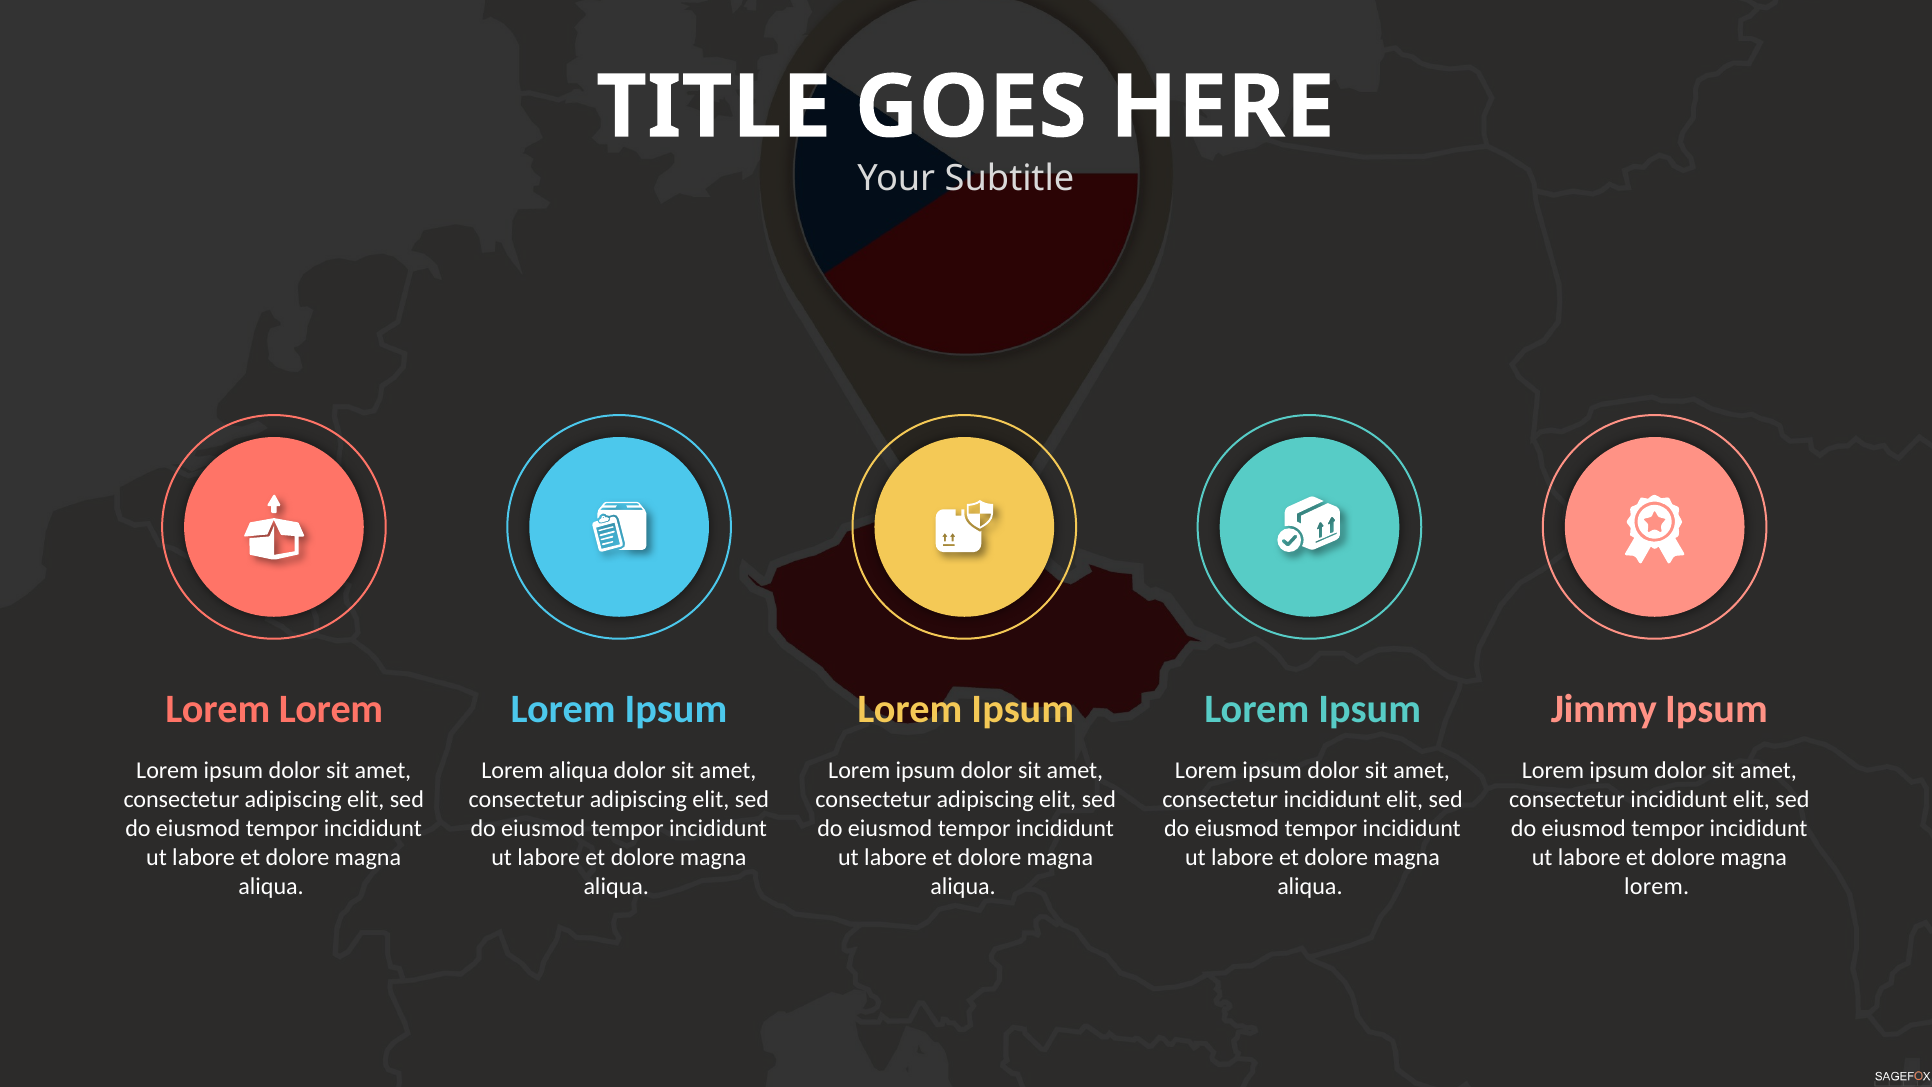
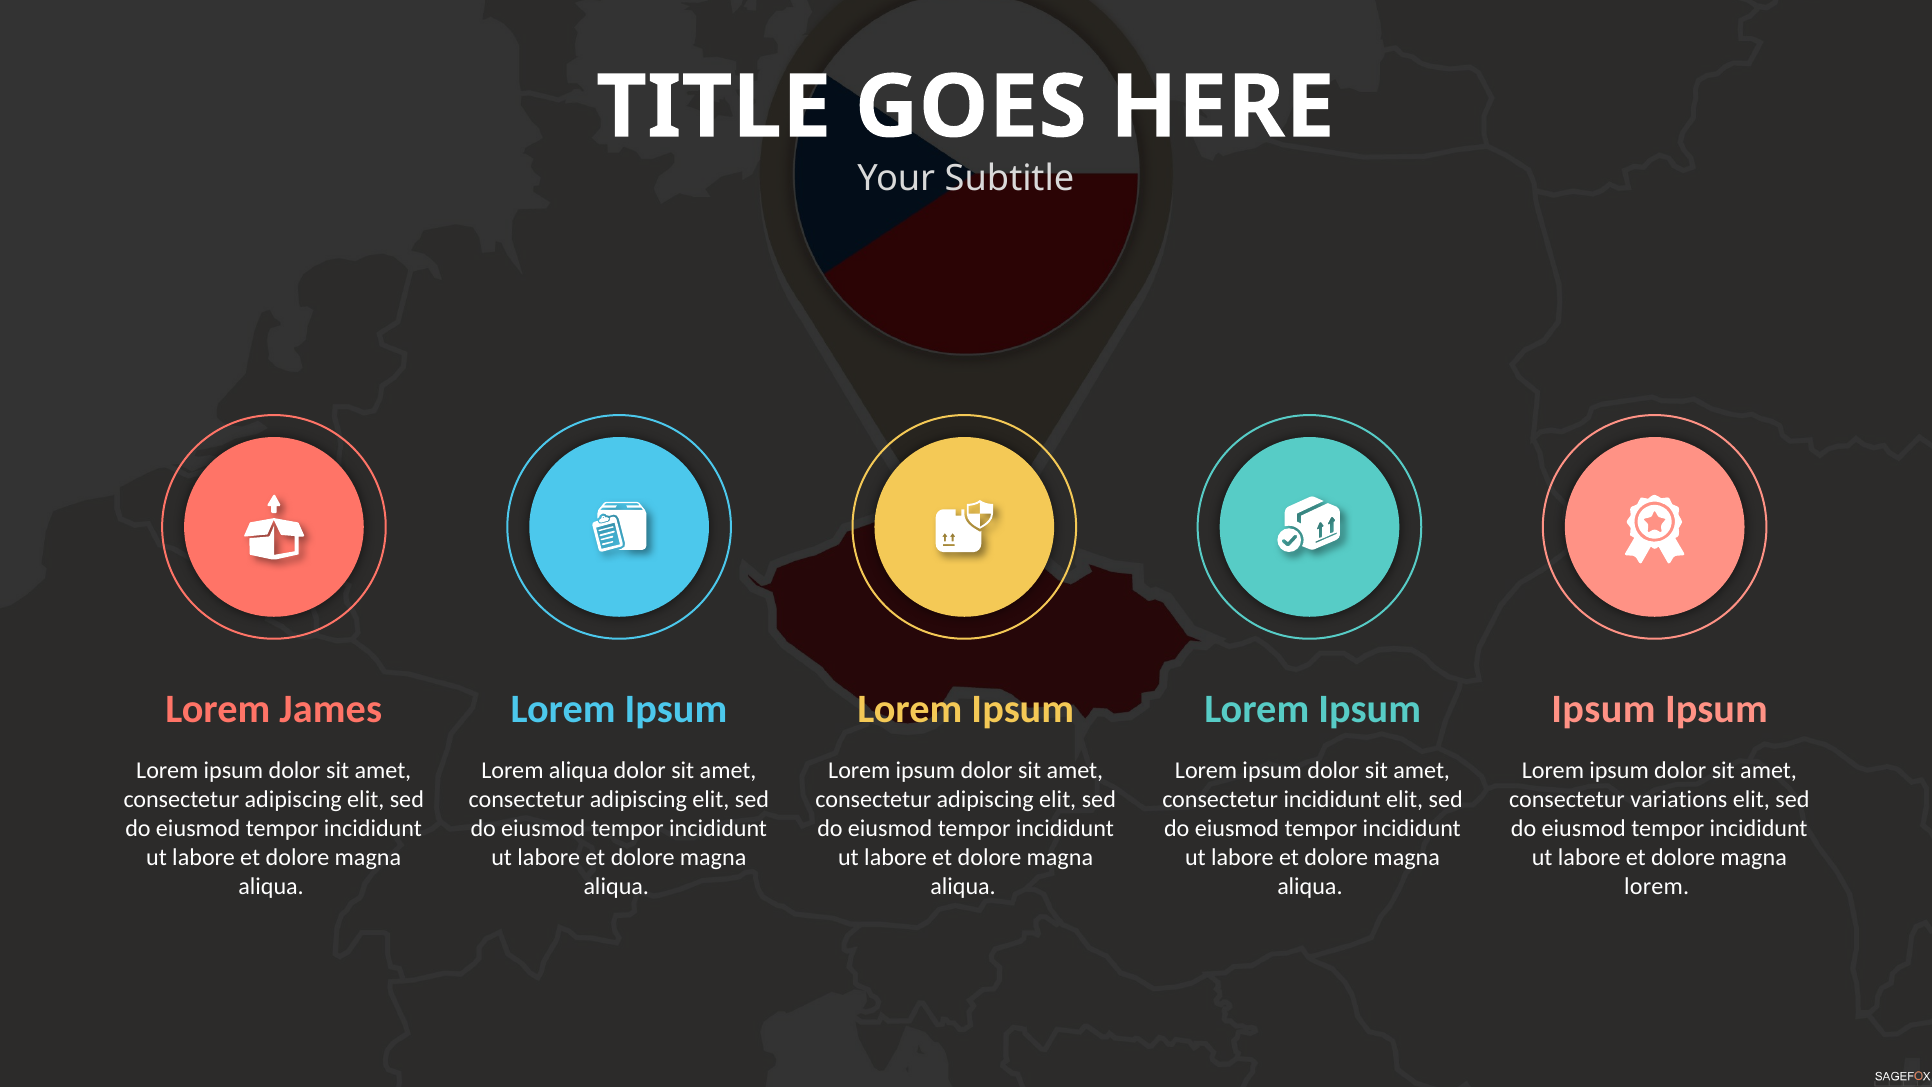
Lorem: Lorem -> James (331, 709)
Jimmy: Jimmy -> Ipsum (1603, 709)
incididunt: incididunt -> variations (1679, 799)
